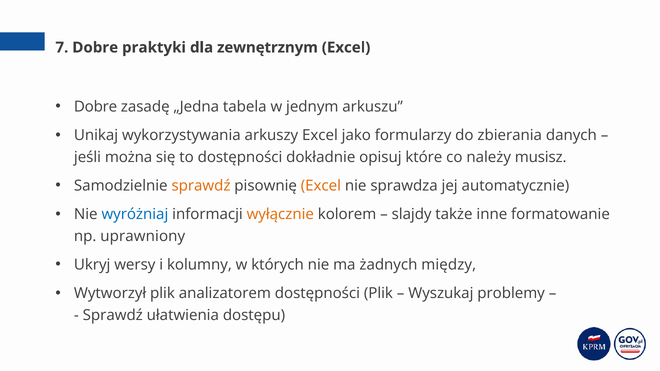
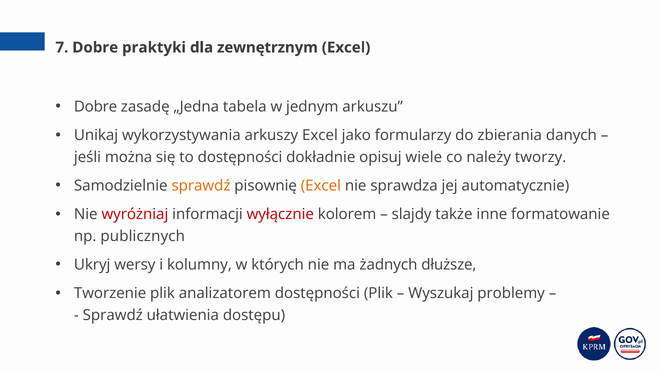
które: które -> wiele (424, 157)
musisz: musisz -> tworzy (541, 157)
wyróżniaj colour: blue -> red (135, 215)
wyłącznie colour: orange -> red (280, 215)
uprawniony: uprawniony -> publicznych (143, 236)
między: między -> dłuższe (449, 265)
Wytworzył: Wytworzył -> Tworzenie (110, 294)
